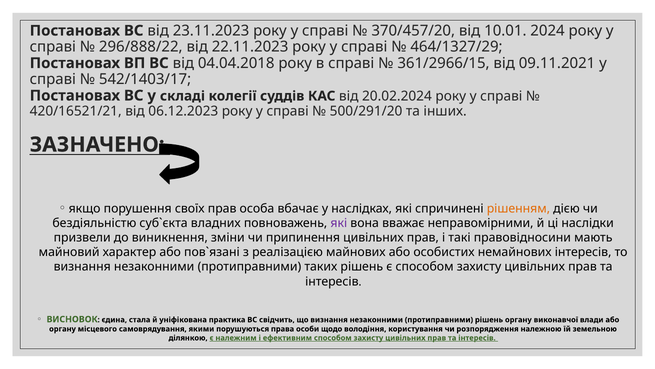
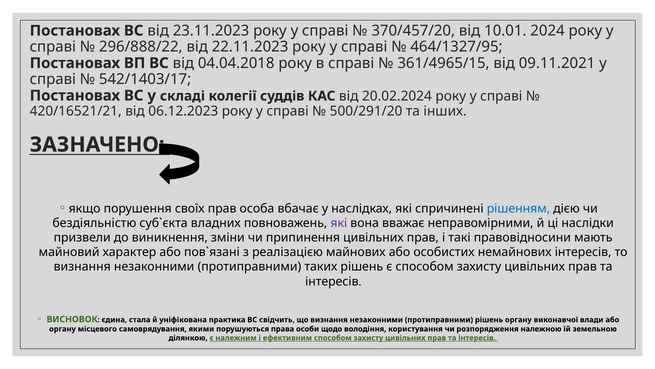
464/1327/29: 464/1327/29 -> 464/1327/95 (457, 47)
361/2966/15: 361/2966/15 -> 361/4965/15 (444, 63)
рішенням colour: orange -> blue (518, 208)
